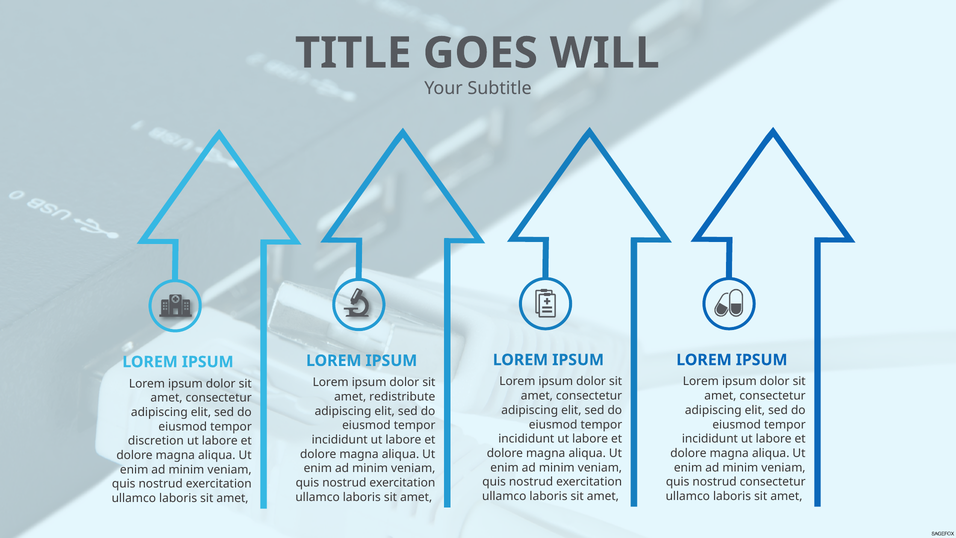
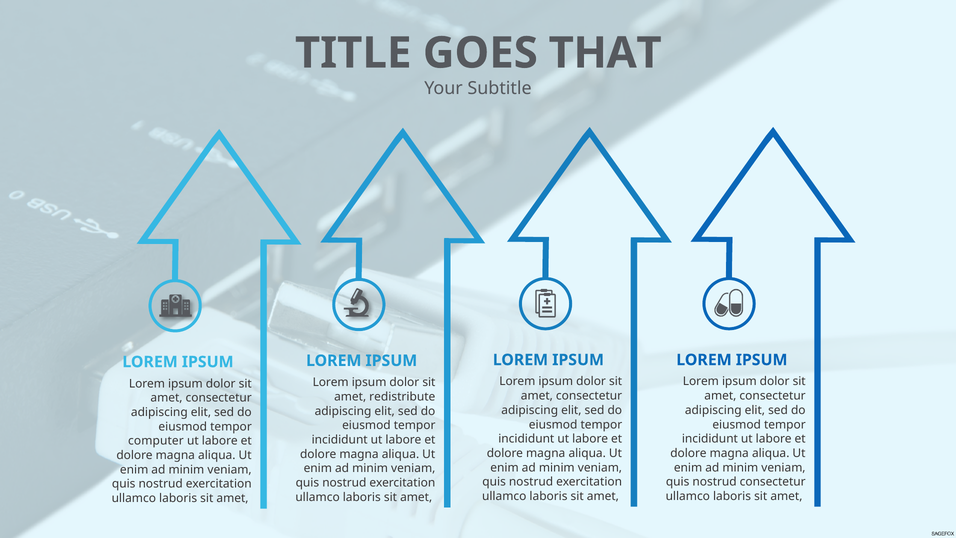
WILL: WILL -> THAT (605, 53)
discretion: discretion -> computer (156, 441)
